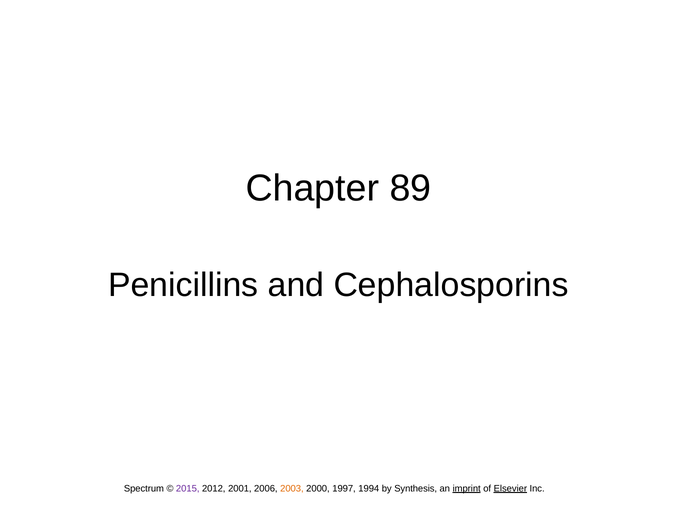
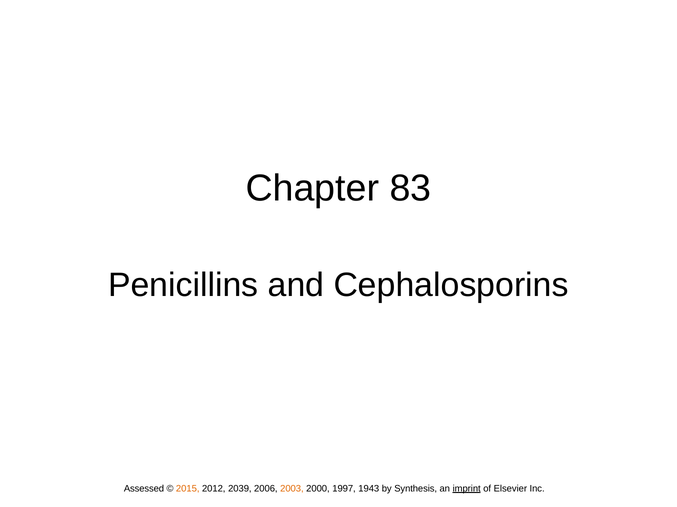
89: 89 -> 83 (410, 189)
Spectrum: Spectrum -> Assessed (144, 489)
2015 colour: purple -> orange (188, 489)
2001: 2001 -> 2039 (240, 489)
1994: 1994 -> 1943 (369, 489)
Elsevier underline: present -> none (510, 489)
